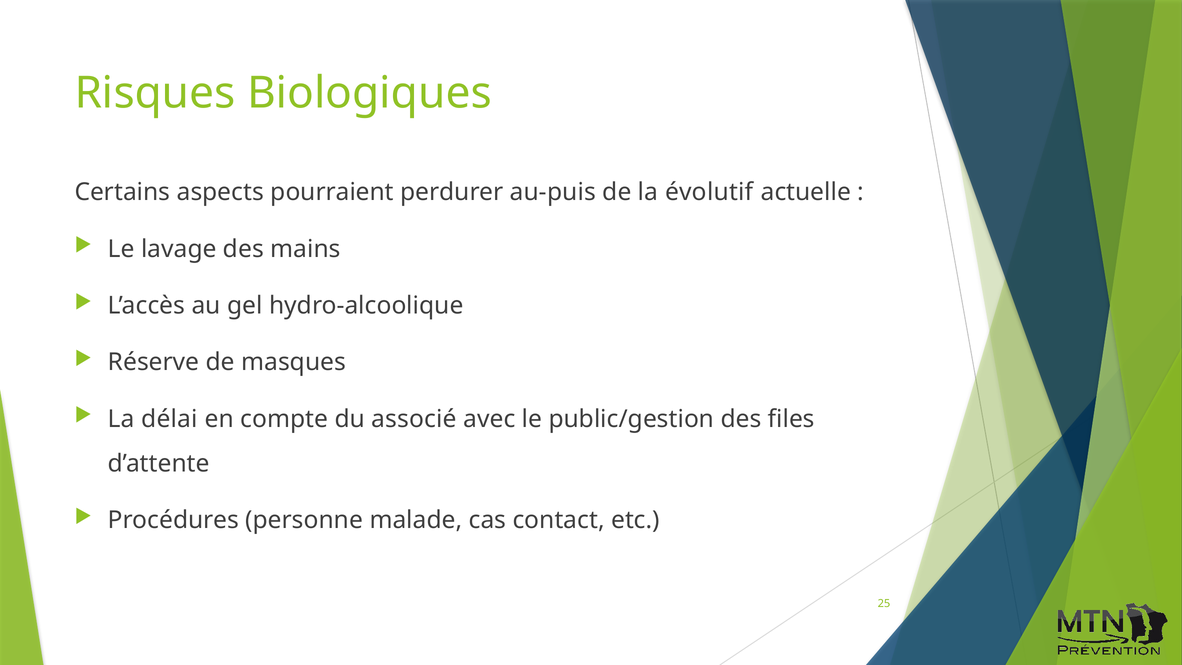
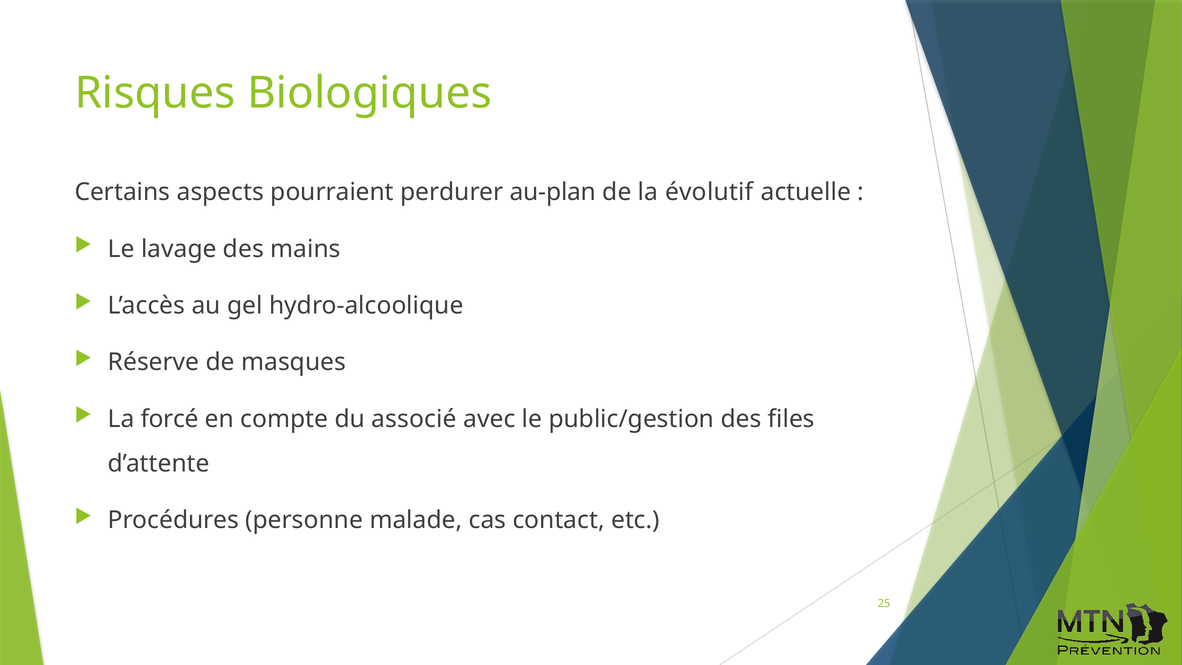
au-puis: au-puis -> au-plan (553, 192)
délai: délai -> forcé (170, 419)
